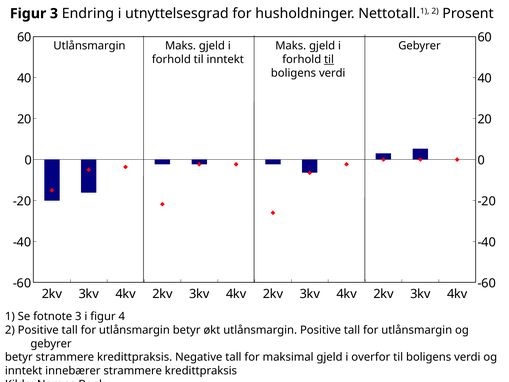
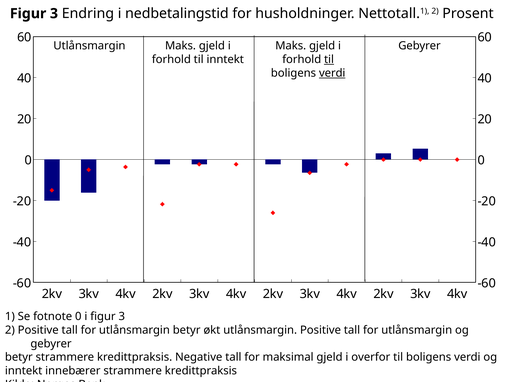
utnyttelsesgrad: utnyttelsesgrad -> nedbetalingstid (177, 14)
verdi underline: none -> present (332, 73)
fotnote 3: 3 -> 0 (78, 316)
i figur 4: 4 -> 3 (122, 316)
